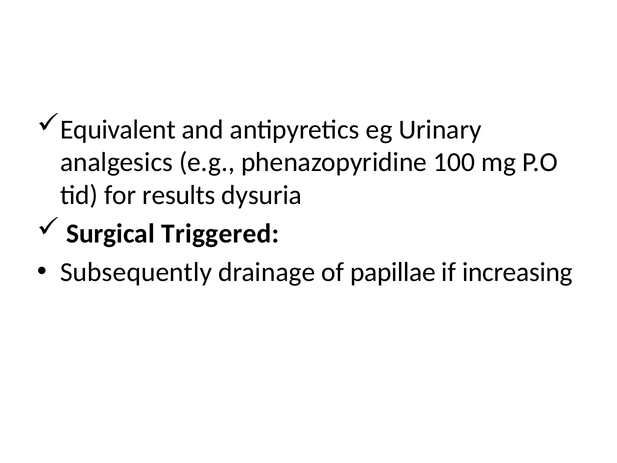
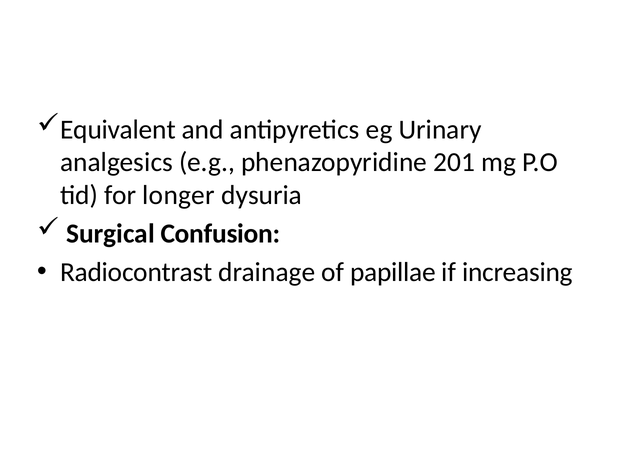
100: 100 -> 201 (454, 162)
results: results -> longer (179, 195)
Triggered: Triggered -> Confusion (220, 234)
Subsequently: Subsequently -> Radiocontrast (136, 272)
